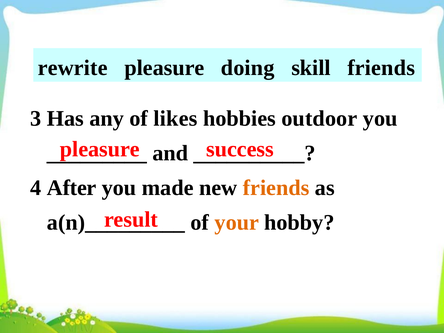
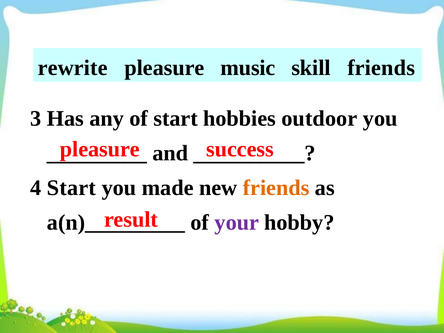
doing: doing -> music (248, 68)
of likes: likes -> start (176, 119)
4 After: After -> Start (71, 188)
your colour: orange -> purple (237, 222)
